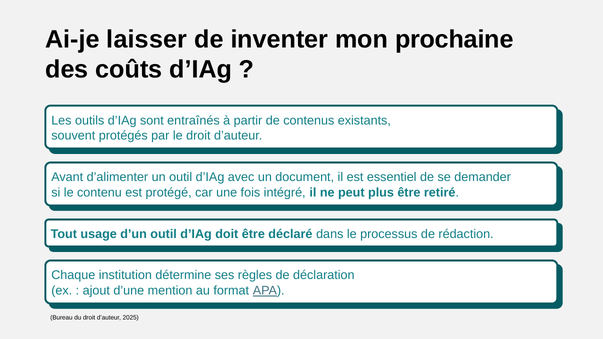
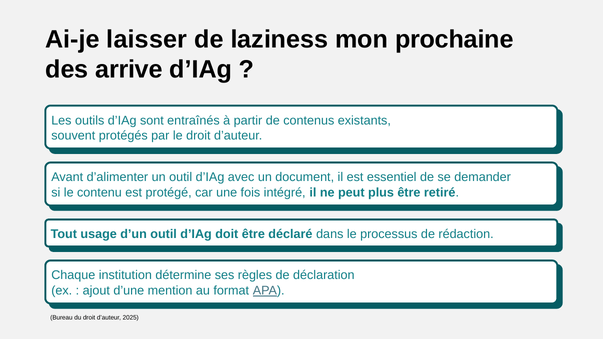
inventer: inventer -> laziness (279, 39)
coûts: coûts -> arrive (129, 70)
